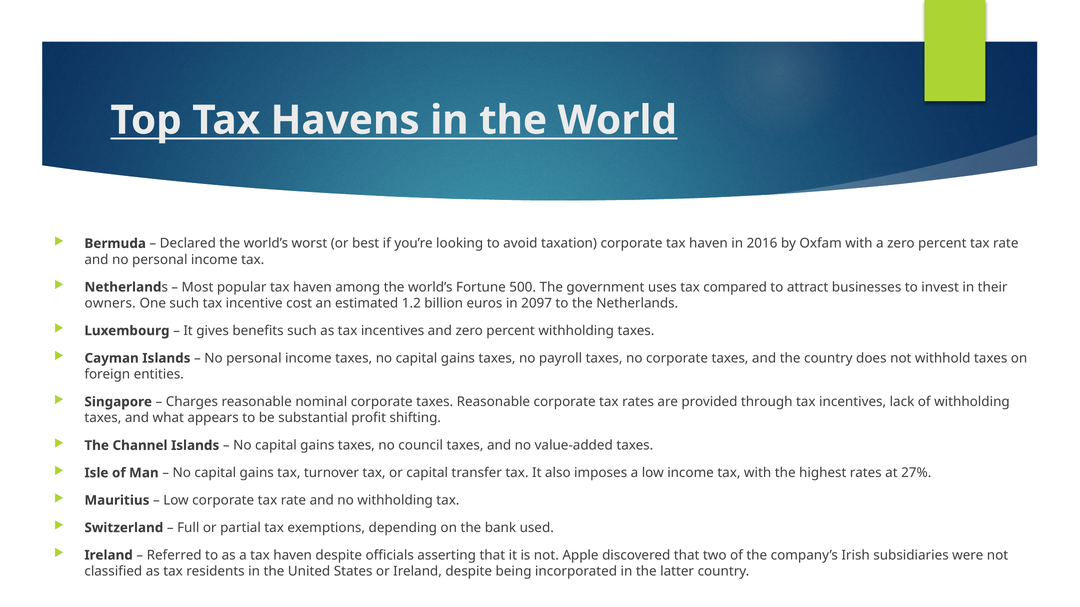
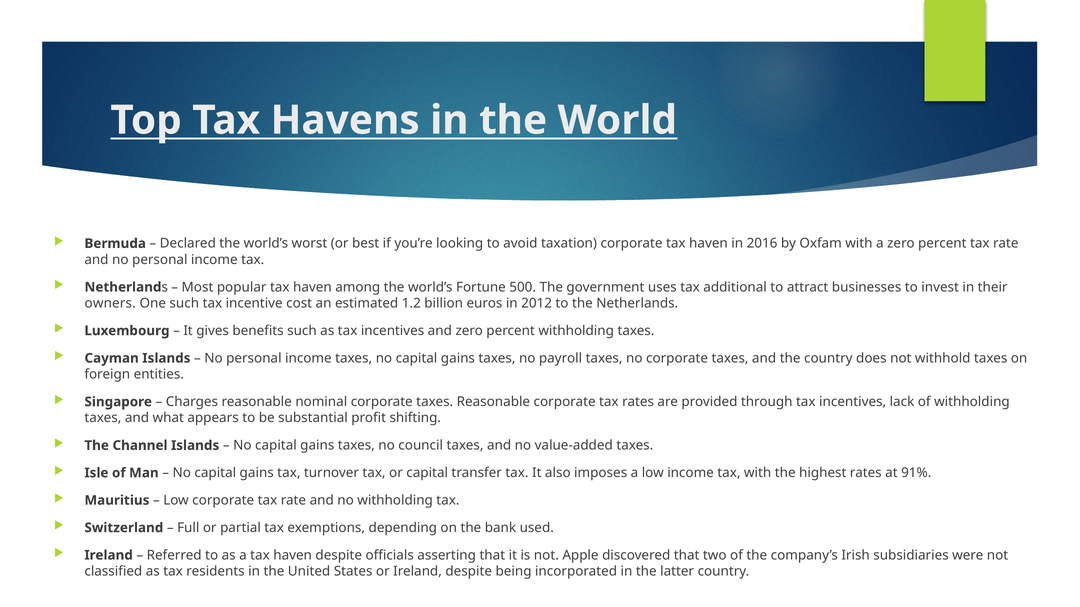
compared: compared -> additional (735, 287)
2097: 2097 -> 2012 (537, 304)
27%: 27% -> 91% (916, 473)
